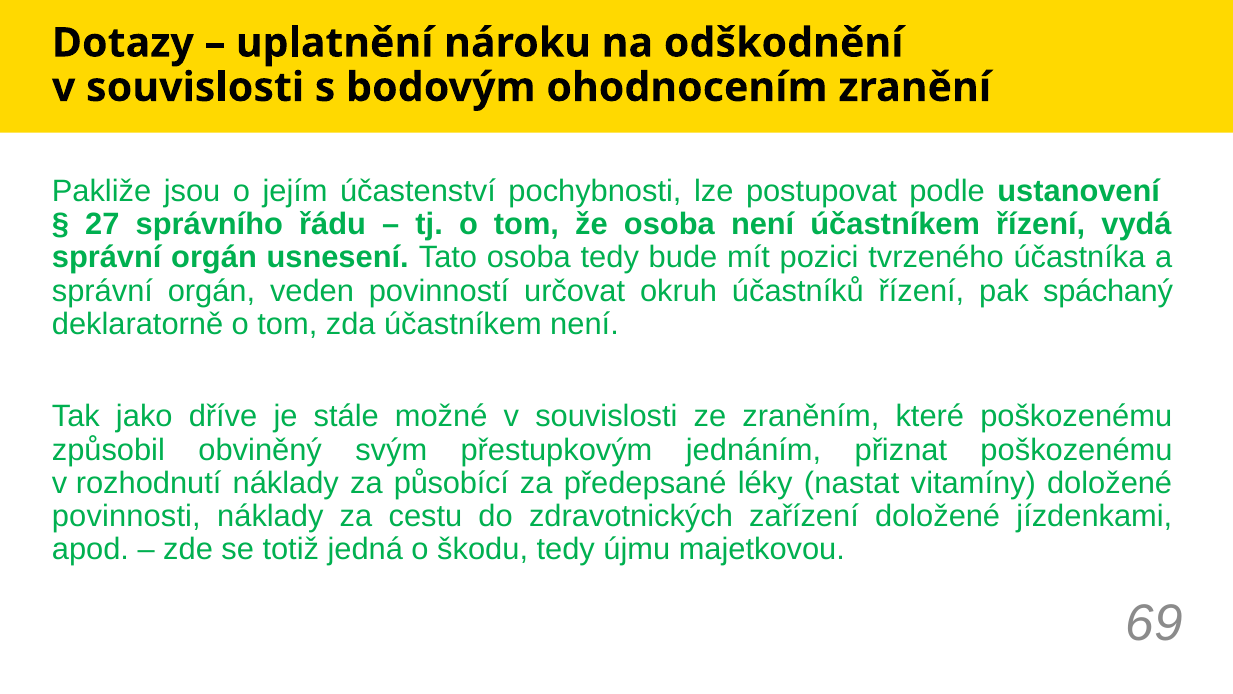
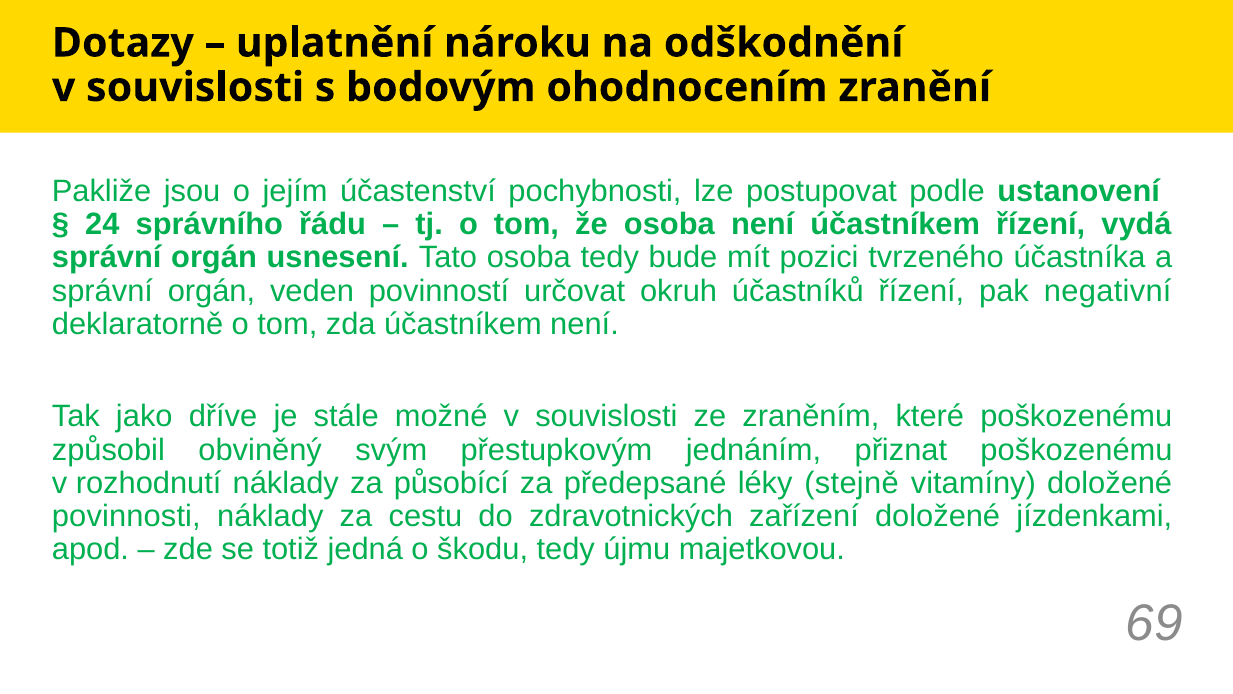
27: 27 -> 24 (102, 224)
spáchaný: spáchaný -> negativní (1108, 291)
nastat: nastat -> stejně (852, 483)
